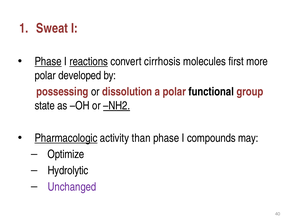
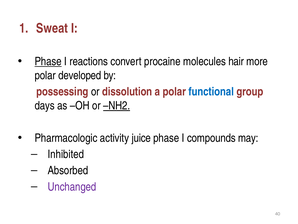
reactions underline: present -> none (89, 61)
cirrhosis: cirrhosis -> procaine (162, 61)
first: first -> hair (236, 61)
functional colour: black -> blue (211, 91)
state: state -> days (45, 105)
Pharmacologic underline: present -> none (66, 138)
than: than -> juice (141, 138)
Optimize: Optimize -> Inhibited (66, 154)
Hydrolytic: Hydrolytic -> Absorbed (68, 170)
